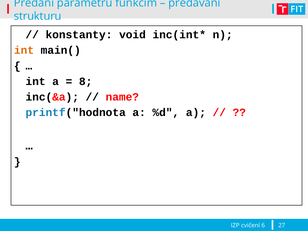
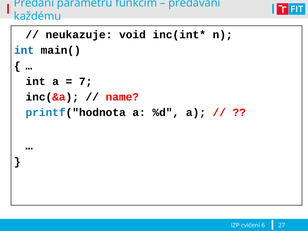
strukturu: strukturu -> každému (38, 16)
konstanty: konstanty -> neukazuje (79, 35)
int colour: orange -> blue (24, 50)
8: 8 -> 7 (86, 81)
